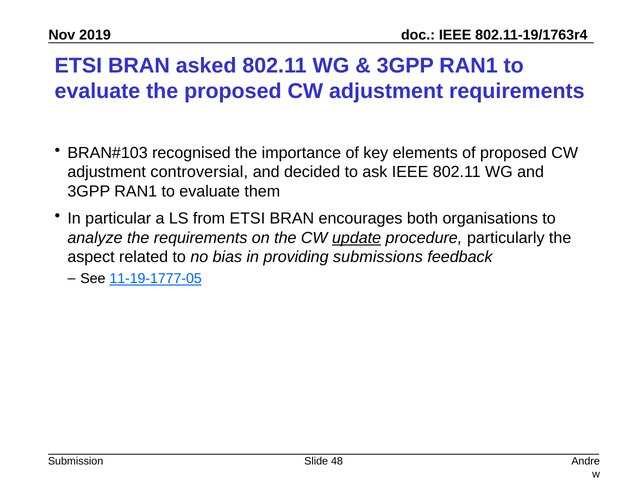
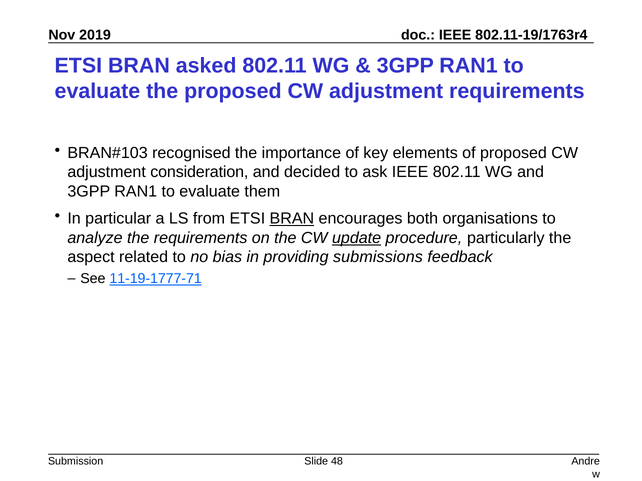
controversial: controversial -> consideration (199, 172)
BRAN underline: none -> present (292, 219)
11-19-1777-05: 11-19-1777-05 -> 11-19-1777-71 (156, 279)
